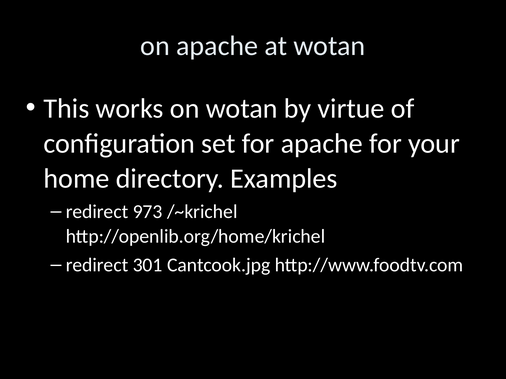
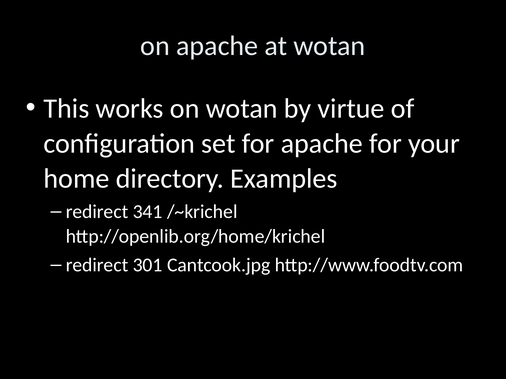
973: 973 -> 341 (148, 212)
